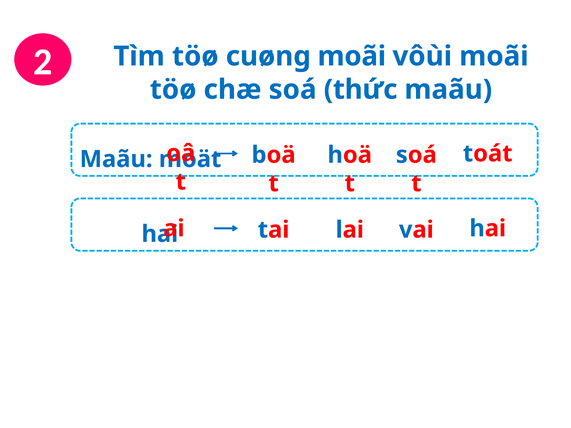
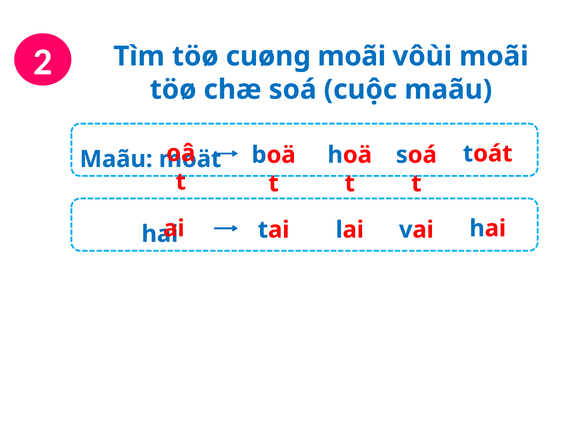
thức: thức -> cuộc (360, 90)
